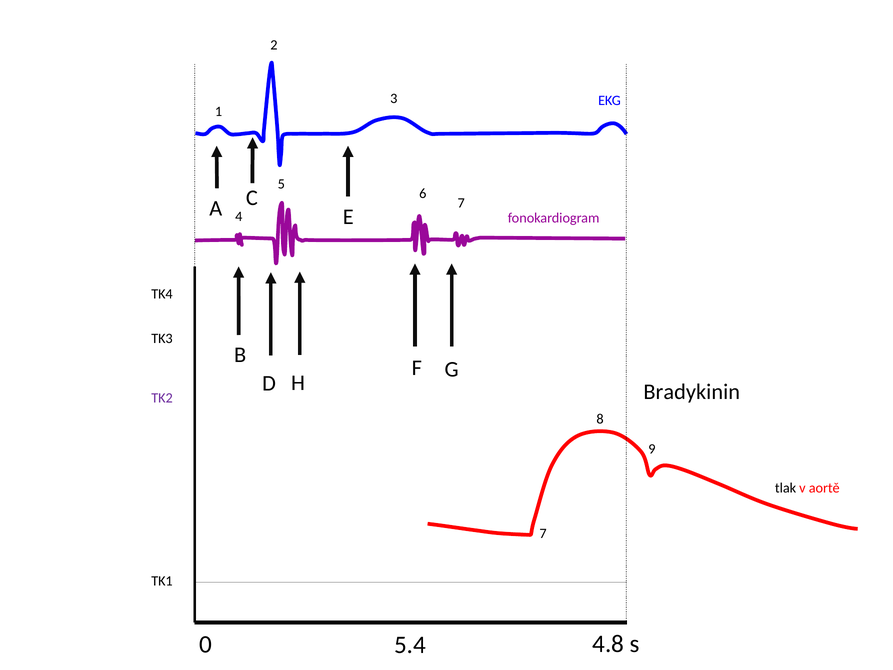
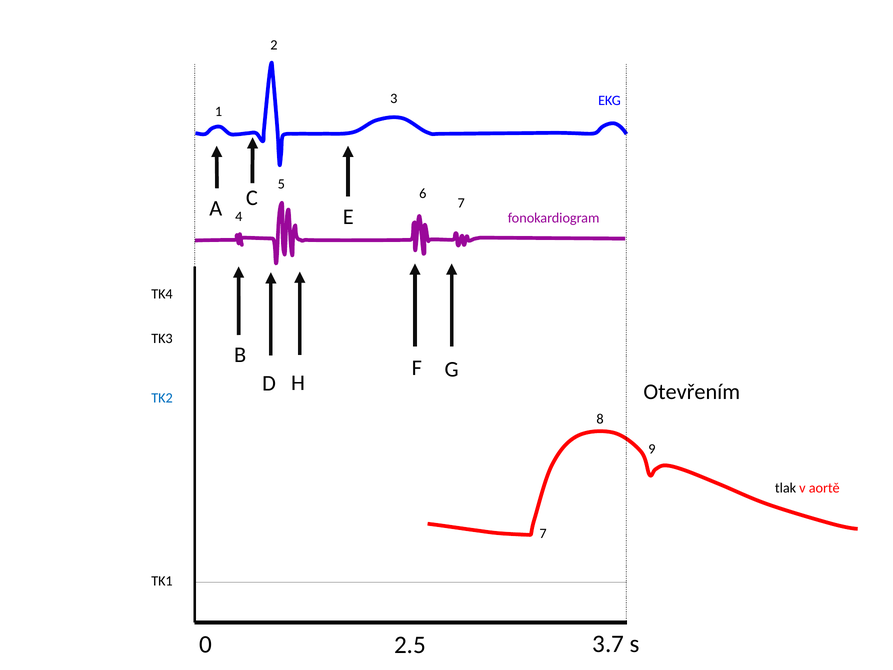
Bradykinin: Bradykinin -> Otevřením (692, 392)
TK2 colour: purple -> blue (162, 398)
4.8: 4.8 -> 3.7 (608, 644)
5.4: 5.4 -> 2.5 (410, 645)
